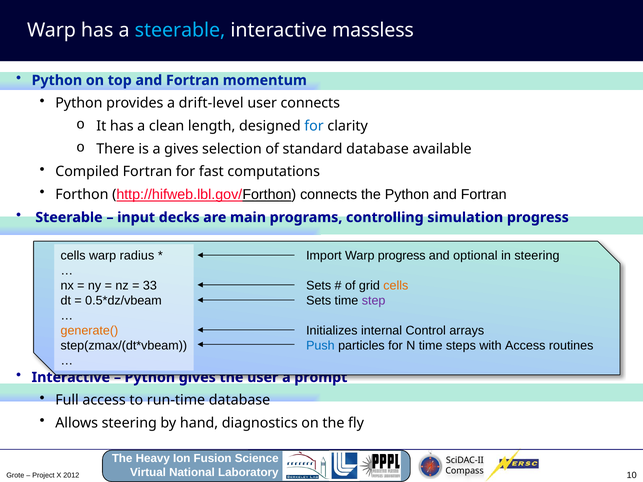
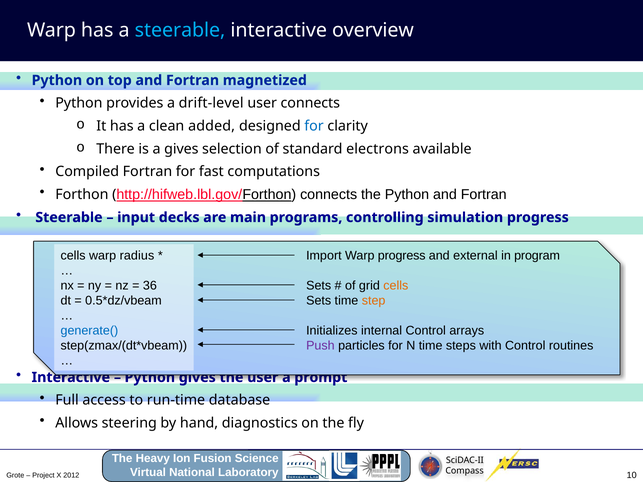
massless: massless -> overview (373, 30)
momentum: momentum -> magnetized (265, 80)
length: length -> added (212, 126)
standard database: database -> electrons (378, 149)
optional: optional -> external (475, 256)
in steering: steering -> program (537, 256)
33: 33 -> 36 (150, 286)
step colour: purple -> orange (374, 301)
generate( colour: orange -> blue (89, 331)
Push colour: blue -> purple (320, 346)
with Access: Access -> Control (525, 346)
